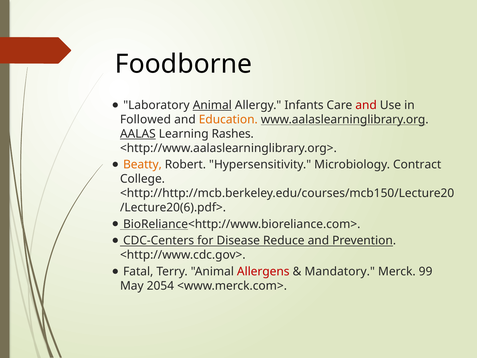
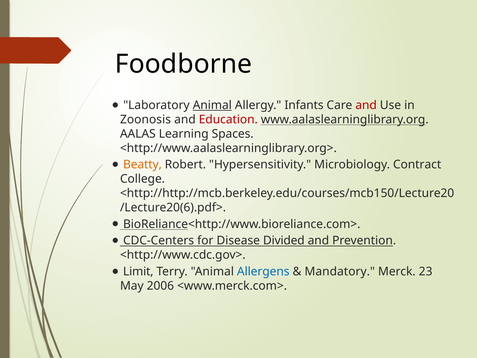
Followed: Followed -> Zoonosis (146, 119)
Education colour: orange -> red (228, 119)
AALAS underline: present -> none (138, 134)
Rashes: Rashes -> Spaces (233, 134)
Reduce: Reduce -> Divided (284, 240)
Fatal: Fatal -> Limit (138, 271)
Allergens colour: red -> blue (263, 271)
99: 99 -> 23 (426, 271)
2054: 2054 -> 2006 (160, 286)
